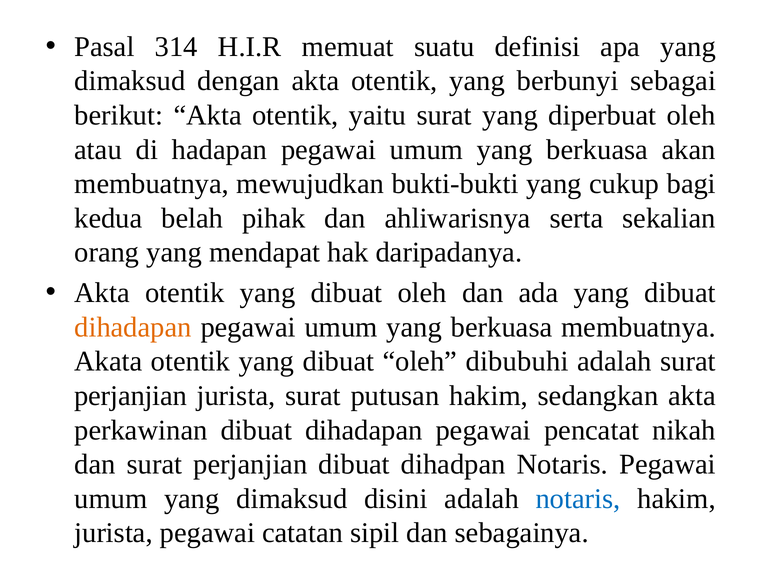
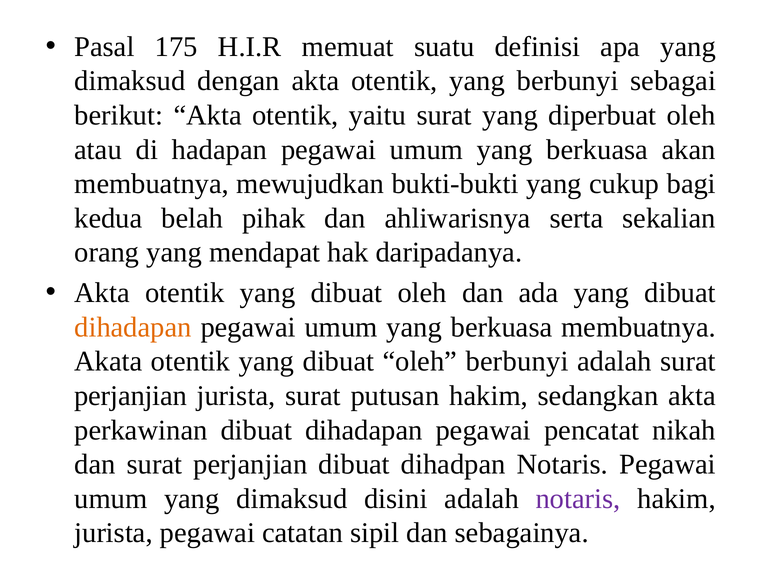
314: 314 -> 175 (176, 47)
oleh dibubuhi: dibubuhi -> berbunyi (517, 362)
notaris colour: blue -> purple (578, 499)
